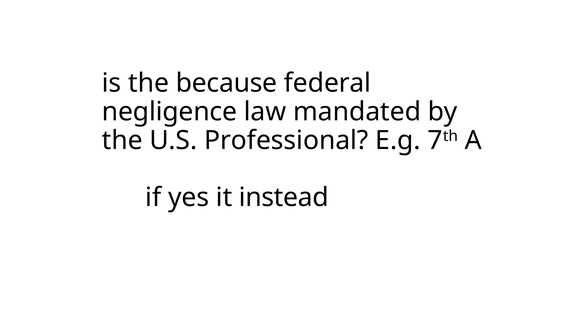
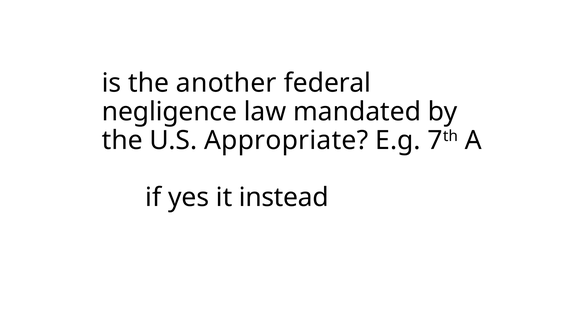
because: because -> another (226, 83)
Professional: Professional -> Appropriate (286, 140)
